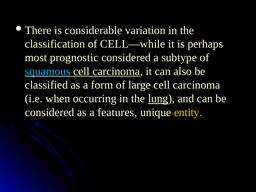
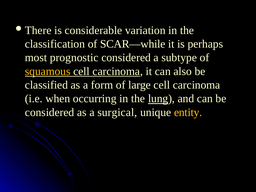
CELL—while: CELL—while -> SCAR—while (133, 44)
squamous colour: light blue -> yellow (48, 71)
features: features -> surgical (117, 112)
